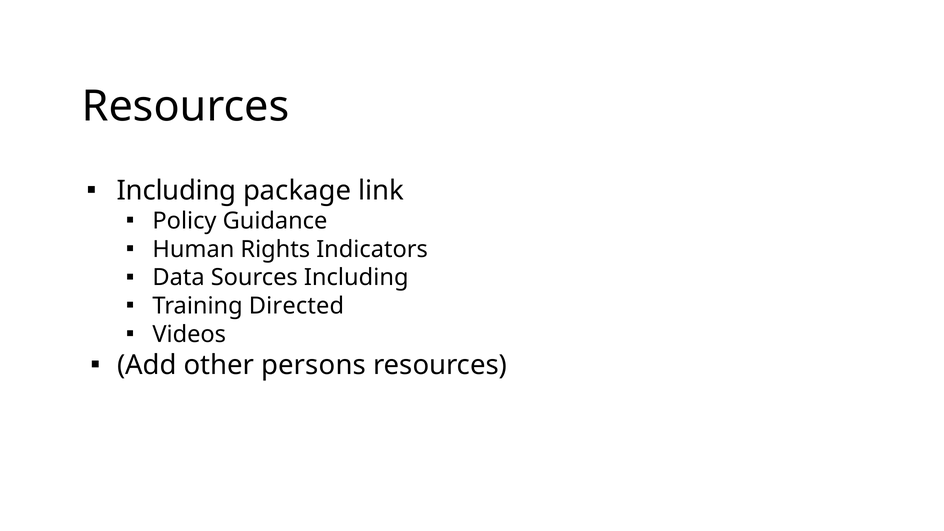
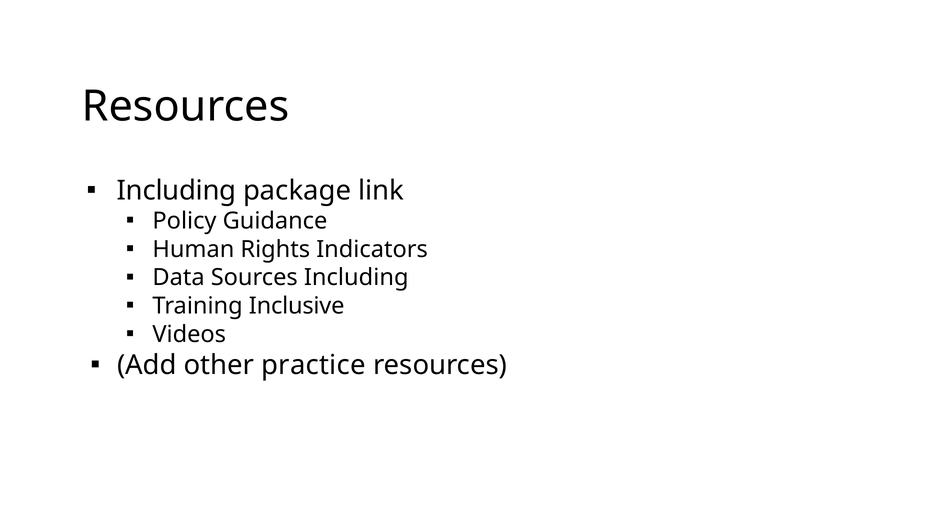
Directed: Directed -> Inclusive (297, 306)
persons: persons -> practice (314, 365)
